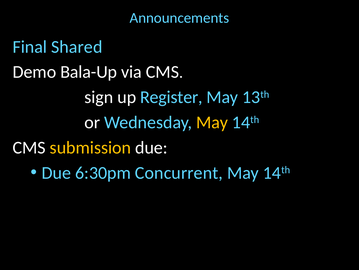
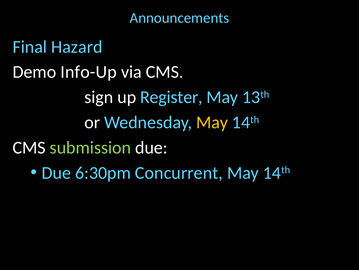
Shared: Shared -> Hazard (77, 47)
Bala-Up: Bala-Up -> Info-Up (89, 72)
submission colour: yellow -> light green (90, 147)
